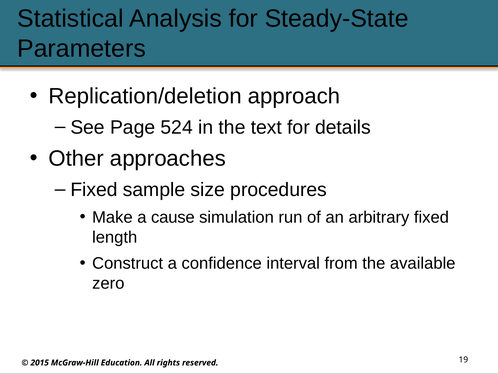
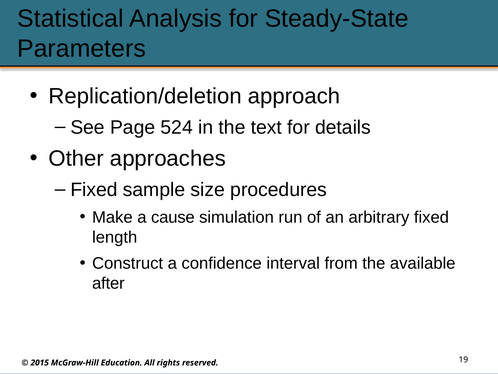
zero: zero -> after (108, 283)
